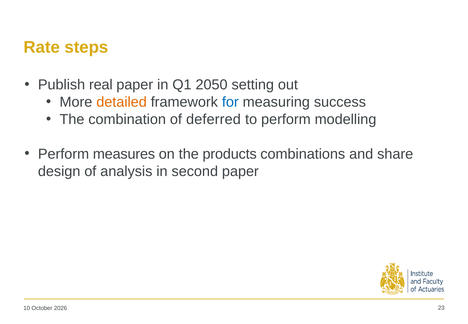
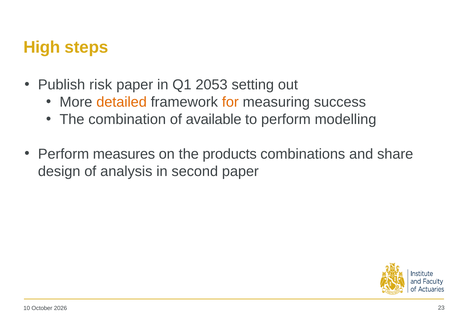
Rate: Rate -> High (42, 47)
real: real -> risk (101, 85)
2050: 2050 -> 2053 (212, 85)
for colour: blue -> orange (230, 102)
deferred: deferred -> available (214, 119)
